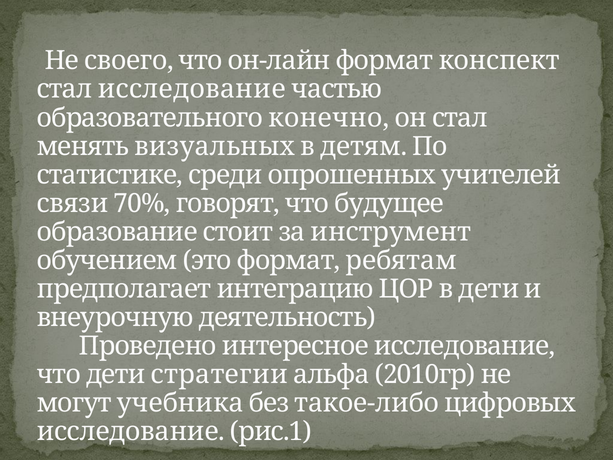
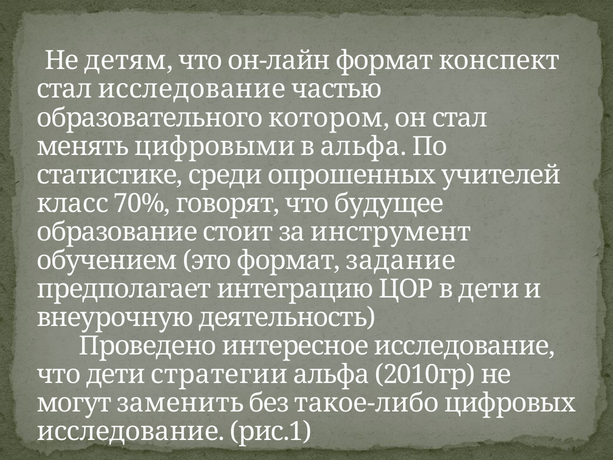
своего: своего -> детям (129, 60)
конечно: конечно -> котором (329, 118)
визуальных: визуальных -> цифровыми (215, 146)
в детям: детям -> альфа (364, 146)
связи: связи -> класс (73, 203)
ребятам: ребятам -> задание (401, 260)
учебника: учебника -> заменить (180, 403)
